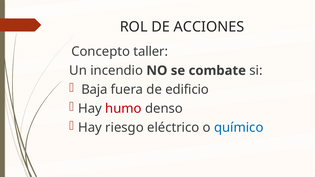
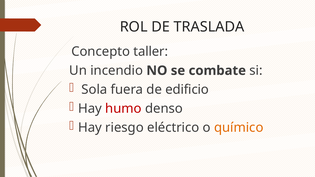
ACCIONES: ACCIONES -> TRASLADA (209, 27)
Baja: Baja -> Sola (94, 90)
químico colour: blue -> orange (239, 128)
